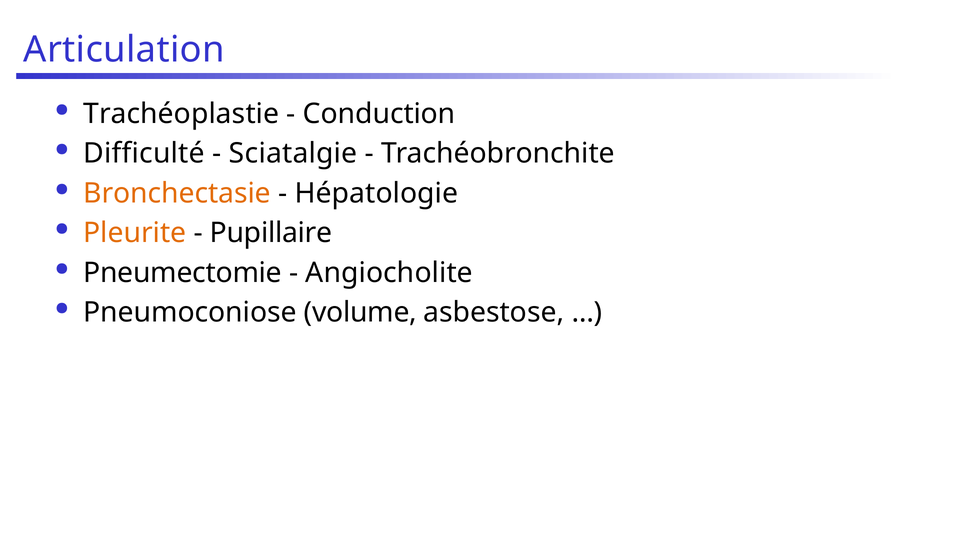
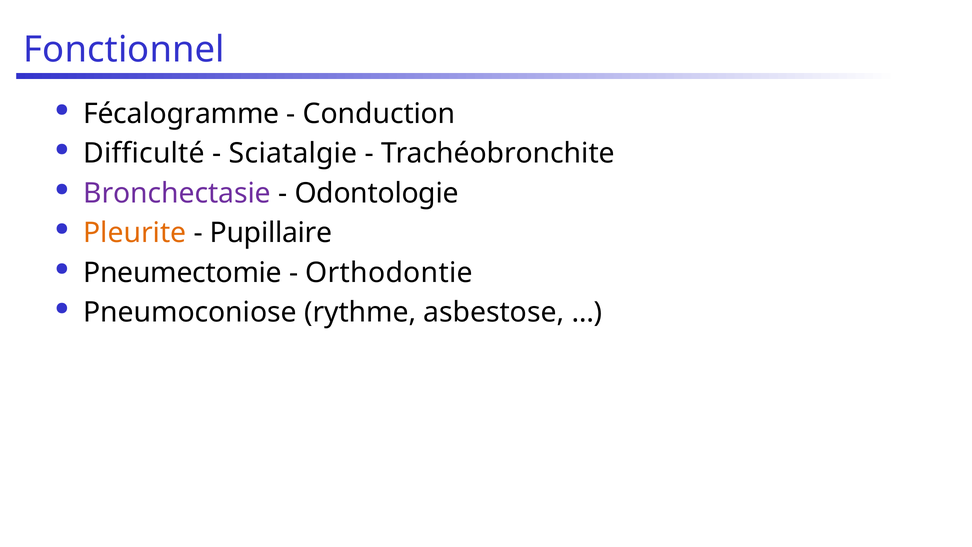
Articulation: Articulation -> Fonctionnel (124, 50)
Trachéoplastie: Trachéoplastie -> Fécalogramme (181, 114)
Bronchectasie colour: orange -> purple (177, 193)
Hépatologie: Hépatologie -> Odontologie (377, 193)
Angiocholite: Angiocholite -> Orthodontie (389, 273)
volume: volume -> rythme (360, 312)
